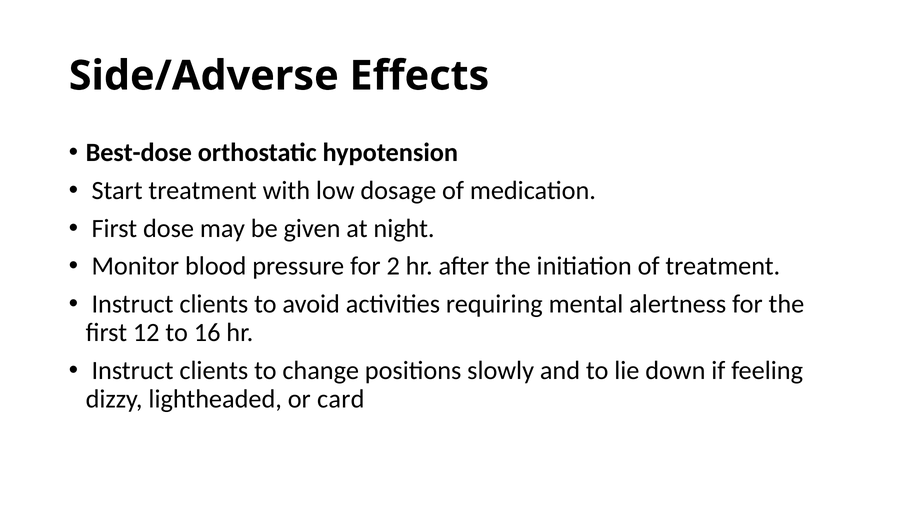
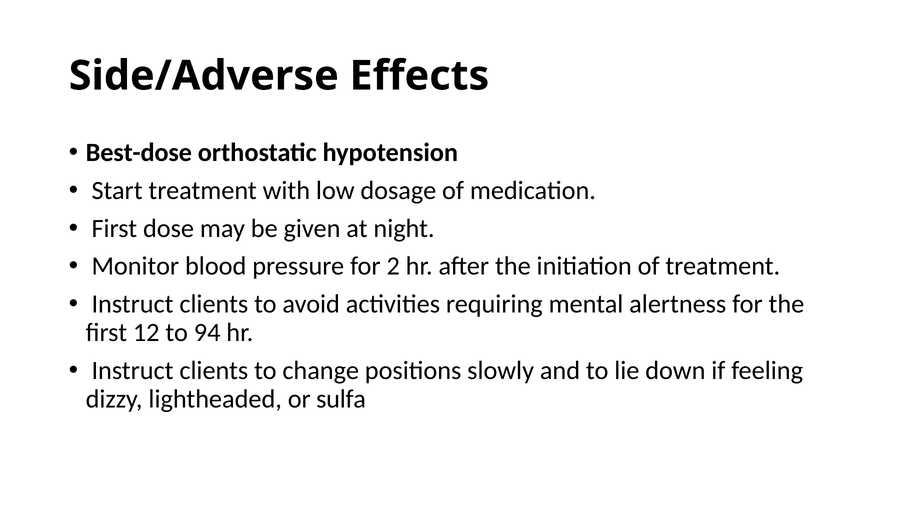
16: 16 -> 94 (207, 332)
card: card -> sulfa (341, 398)
